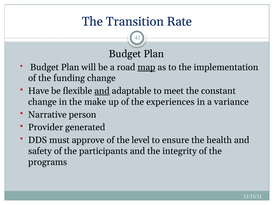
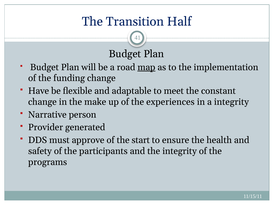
Rate: Rate -> Half (179, 22)
and underline: present -> none (102, 91)
a variance: variance -> integrity (231, 102)
level: level -> start (141, 140)
